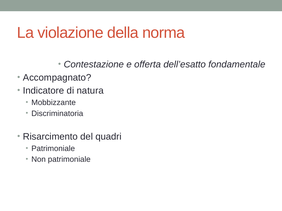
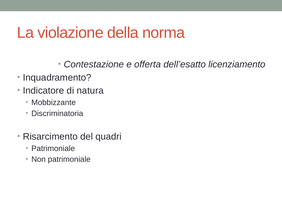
fondamentale: fondamentale -> licenziamento (237, 65)
Accompagnato: Accompagnato -> Inquadramento (57, 78)
